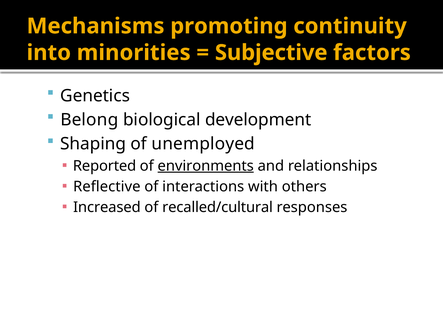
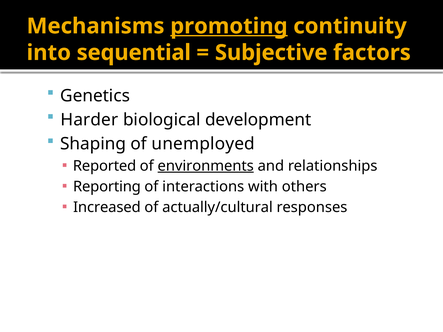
promoting underline: none -> present (229, 26)
minorities: minorities -> sequential (134, 53)
Belong: Belong -> Harder (89, 120)
Reflective: Reflective -> Reporting (107, 187)
recalled/cultural: recalled/cultural -> actually/cultural (218, 207)
